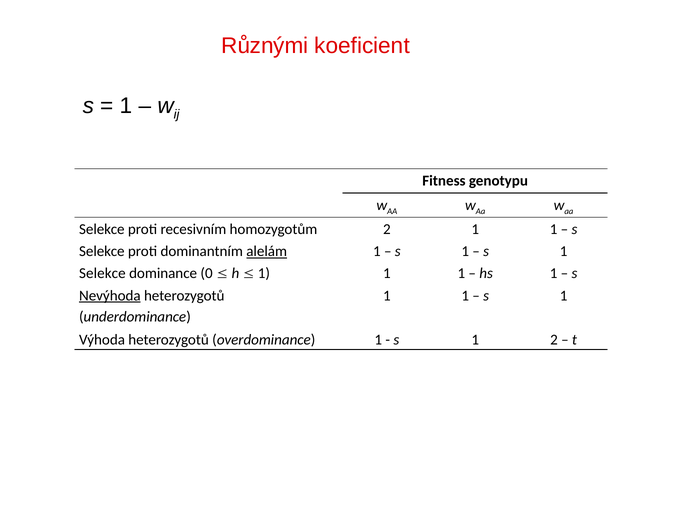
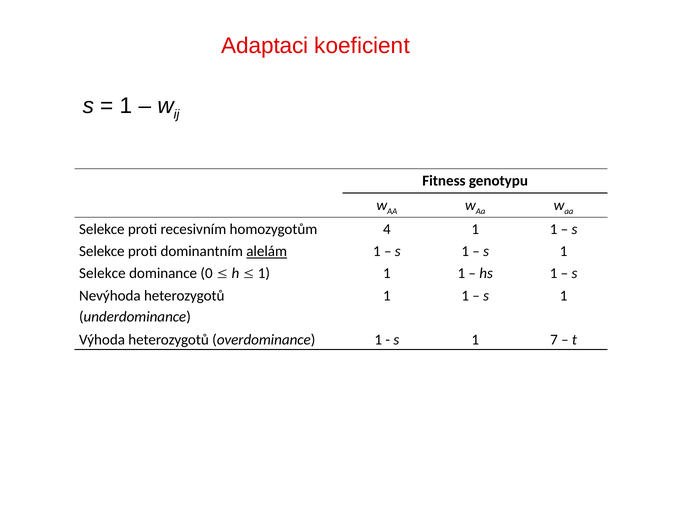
Různými: Různými -> Adaptaci (265, 46)
homozygotům 2: 2 -> 4 (387, 229)
Nevýhoda underline: present -> none (110, 295)
1 2: 2 -> 7 (554, 339)
